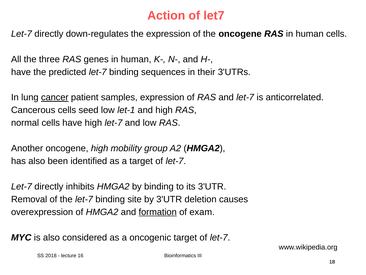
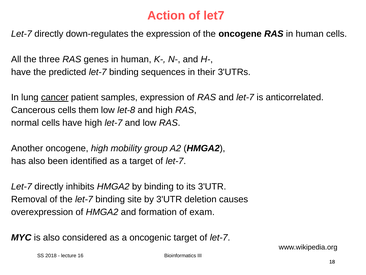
seed: seed -> them (89, 110)
let-1: let-1 -> let-8 (126, 110)
formation underline: present -> none (158, 212)
